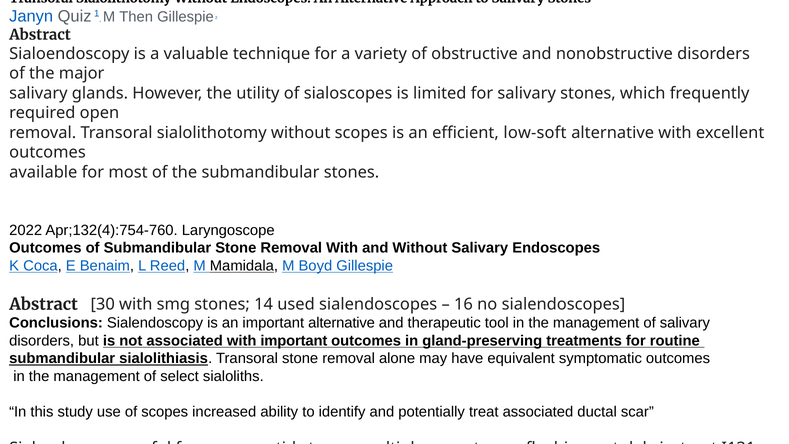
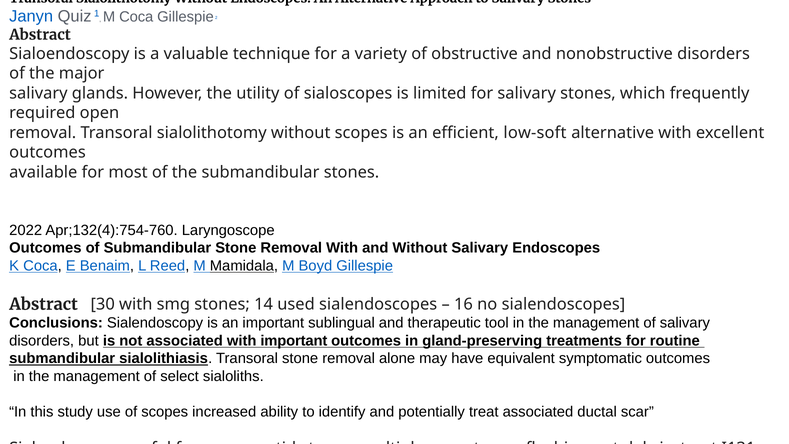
M Then: Then -> Coca (136, 17)
important alternative: alternative -> sublingual (341, 323)
